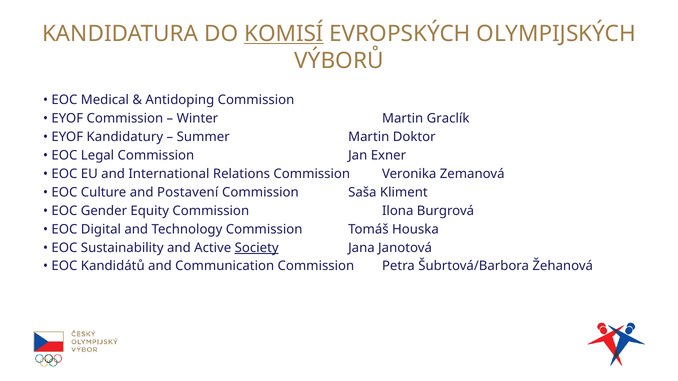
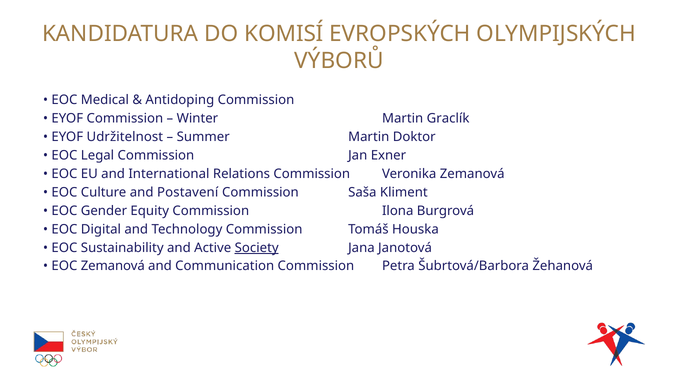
KOMISÍ underline: present -> none (284, 34)
Kandidatury: Kandidatury -> Udržitelnost (125, 137)
EOC Kandidátů: Kandidátů -> Zemanová (113, 266)
